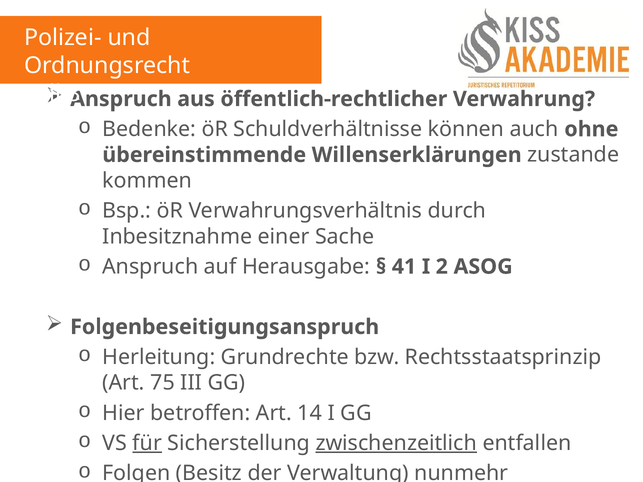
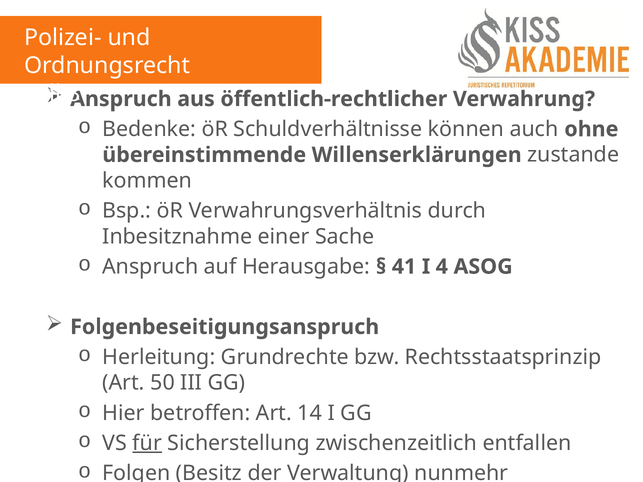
2: 2 -> 4 (442, 267)
75: 75 -> 50 (163, 383)
zwischenzeitlich underline: present -> none (396, 443)
